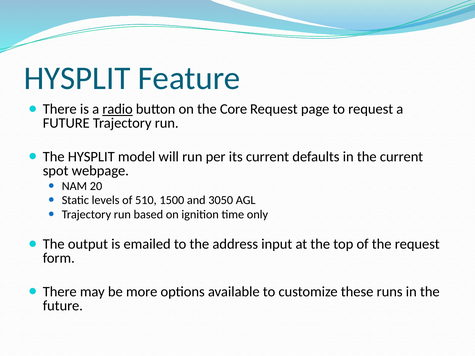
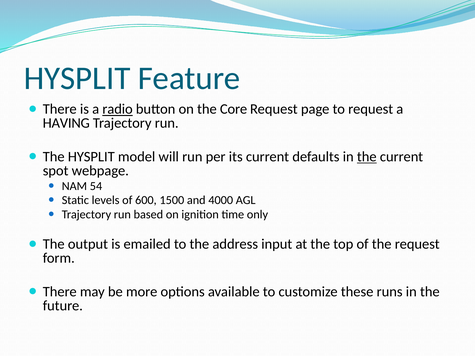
FUTURE: FUTURE -> HAVING (66, 123)
the underline: none -> present (367, 157)
20: 20 -> 54 (96, 186)
510: 510 -> 600 (146, 200)
3050: 3050 -> 4000 (221, 200)
